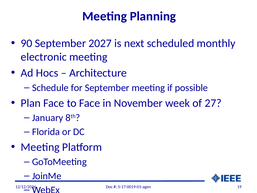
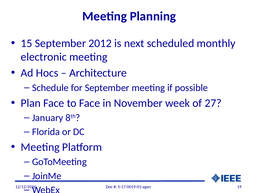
90: 90 -> 15 (27, 43)
2027: 2027 -> 2012 (100, 43)
